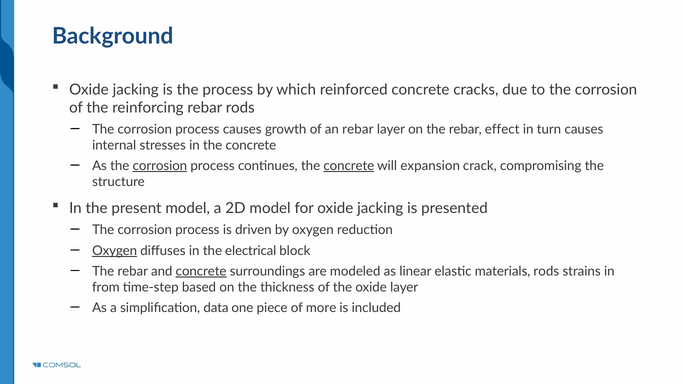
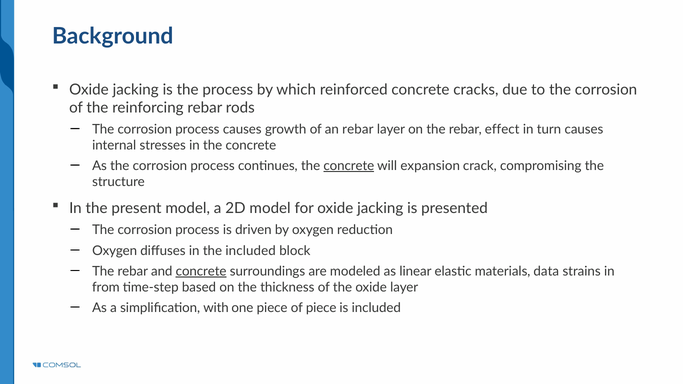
corrosion underline: present -> none (160, 166)
Oxygen underline: present -> none (115, 251)
the electrical: electrical -> included (251, 251)
materials rods: rods -> data (546, 271)
data: data -> with (216, 308)
of more: more -> piece (321, 308)
